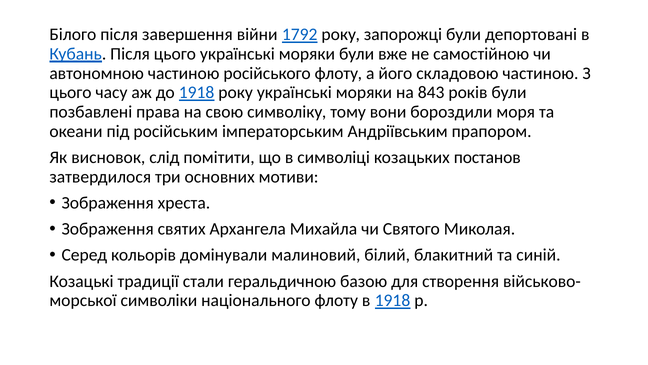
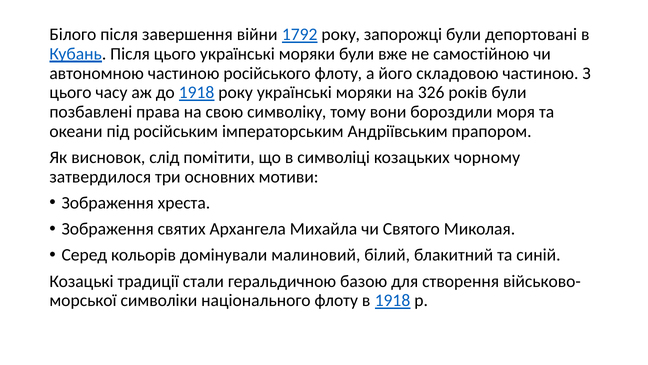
843: 843 -> 326 (431, 93)
постанов: постанов -> чорному (487, 157)
